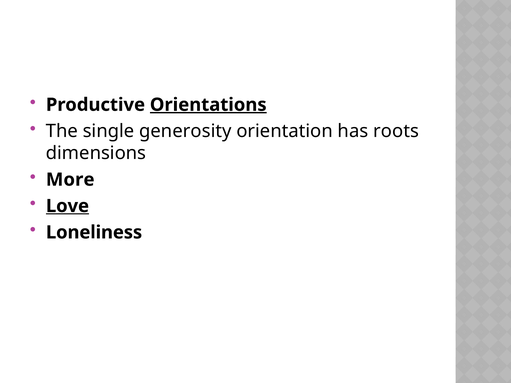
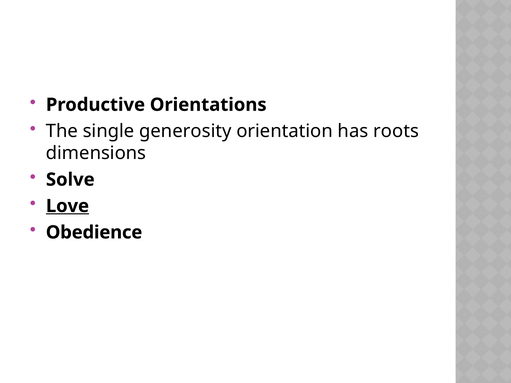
Orientations underline: present -> none (208, 105)
More: More -> Solve (70, 180)
Loneliness: Loneliness -> Obedience (94, 233)
